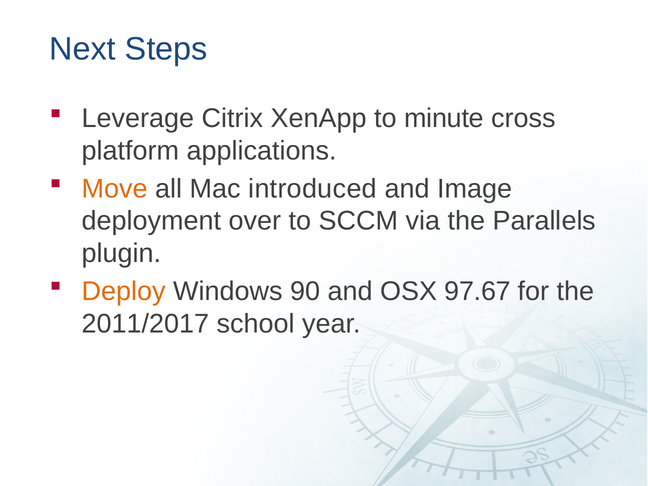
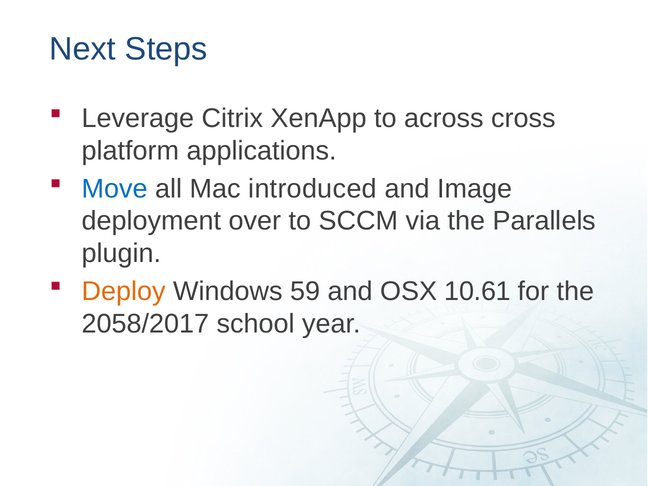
minute: minute -> across (444, 118)
Move colour: orange -> blue (115, 189)
90: 90 -> 59 (305, 291)
97.67: 97.67 -> 10.61 (478, 291)
2011/2017: 2011/2017 -> 2058/2017 (146, 324)
